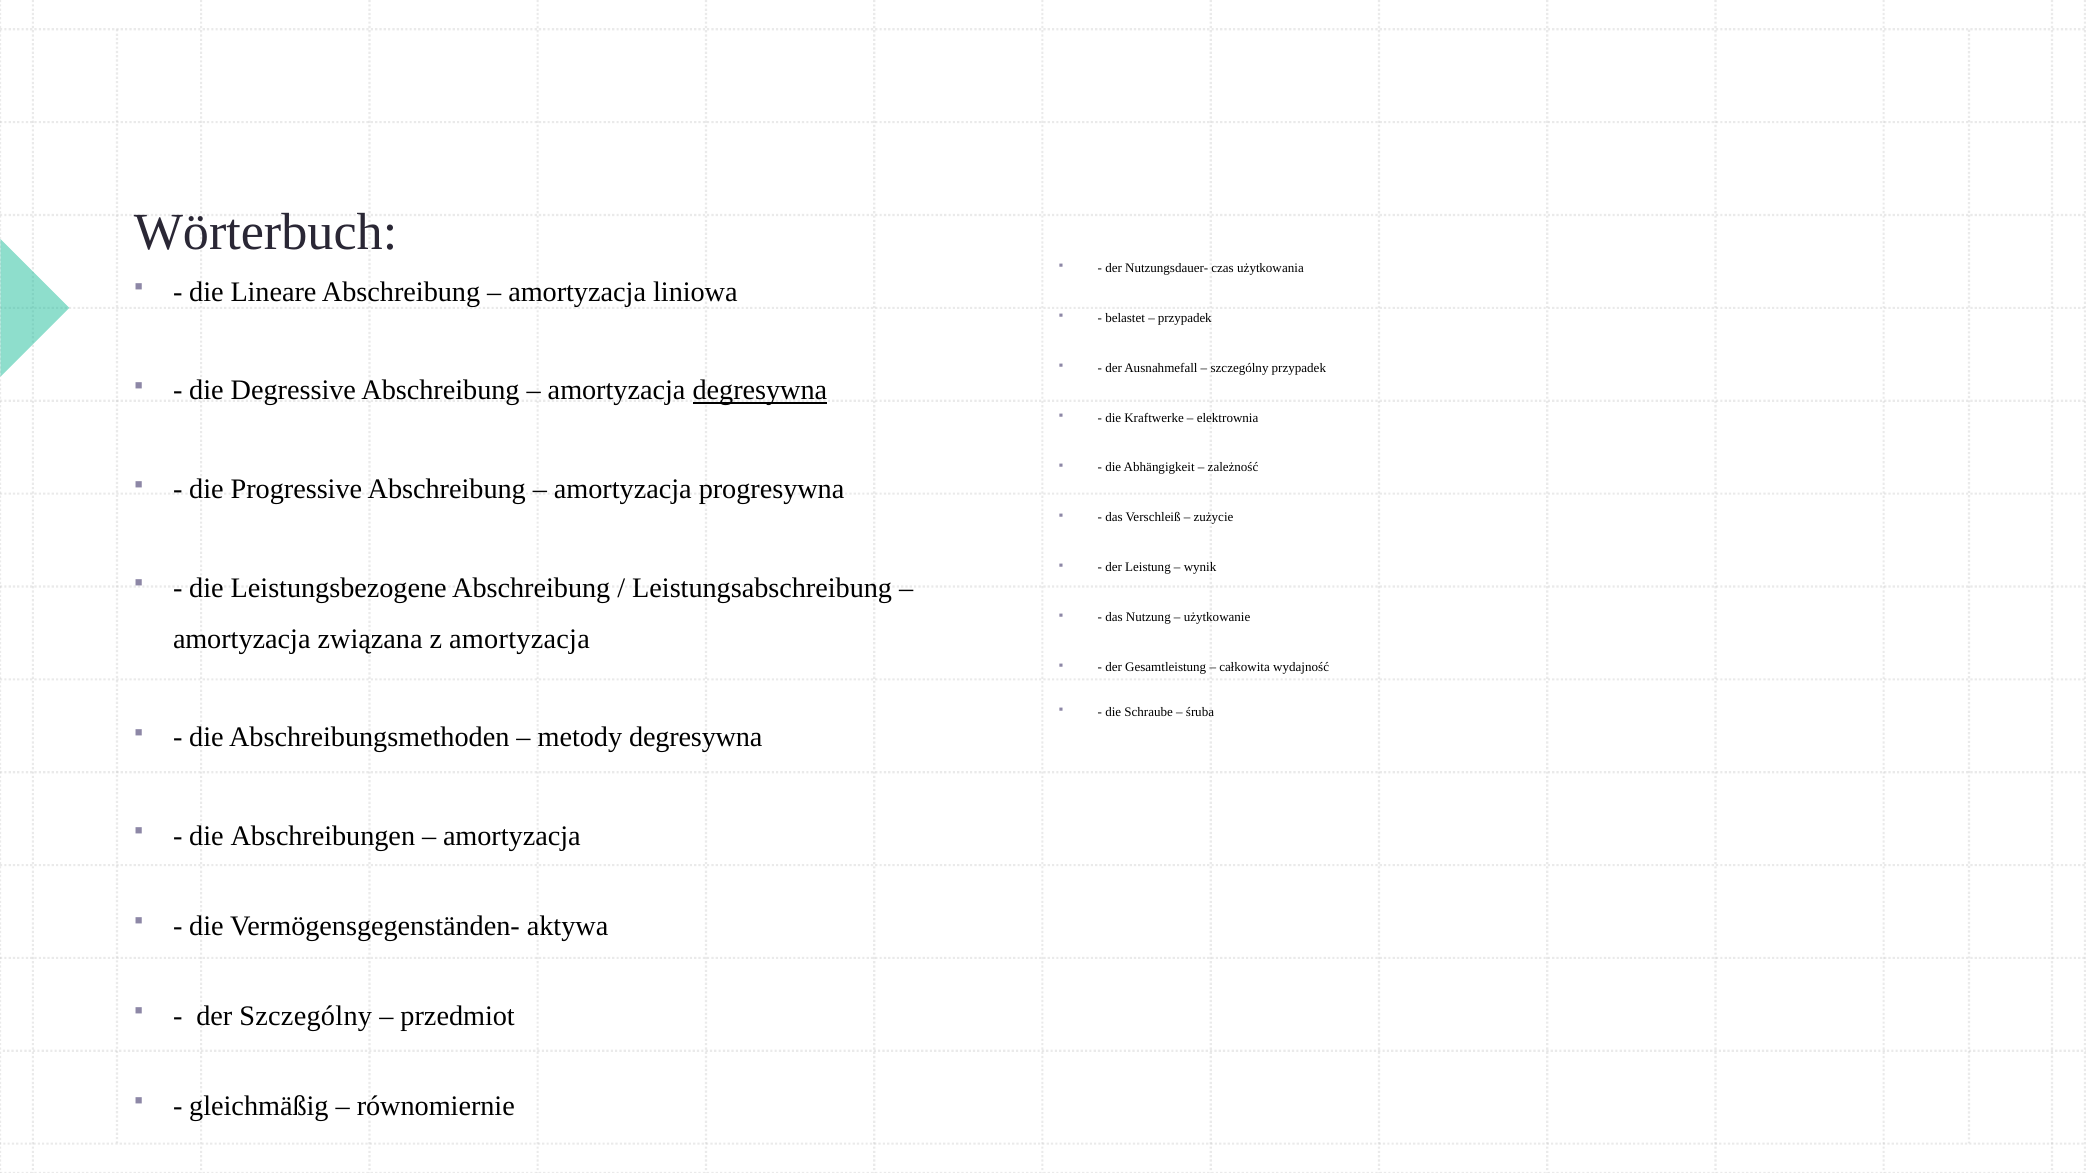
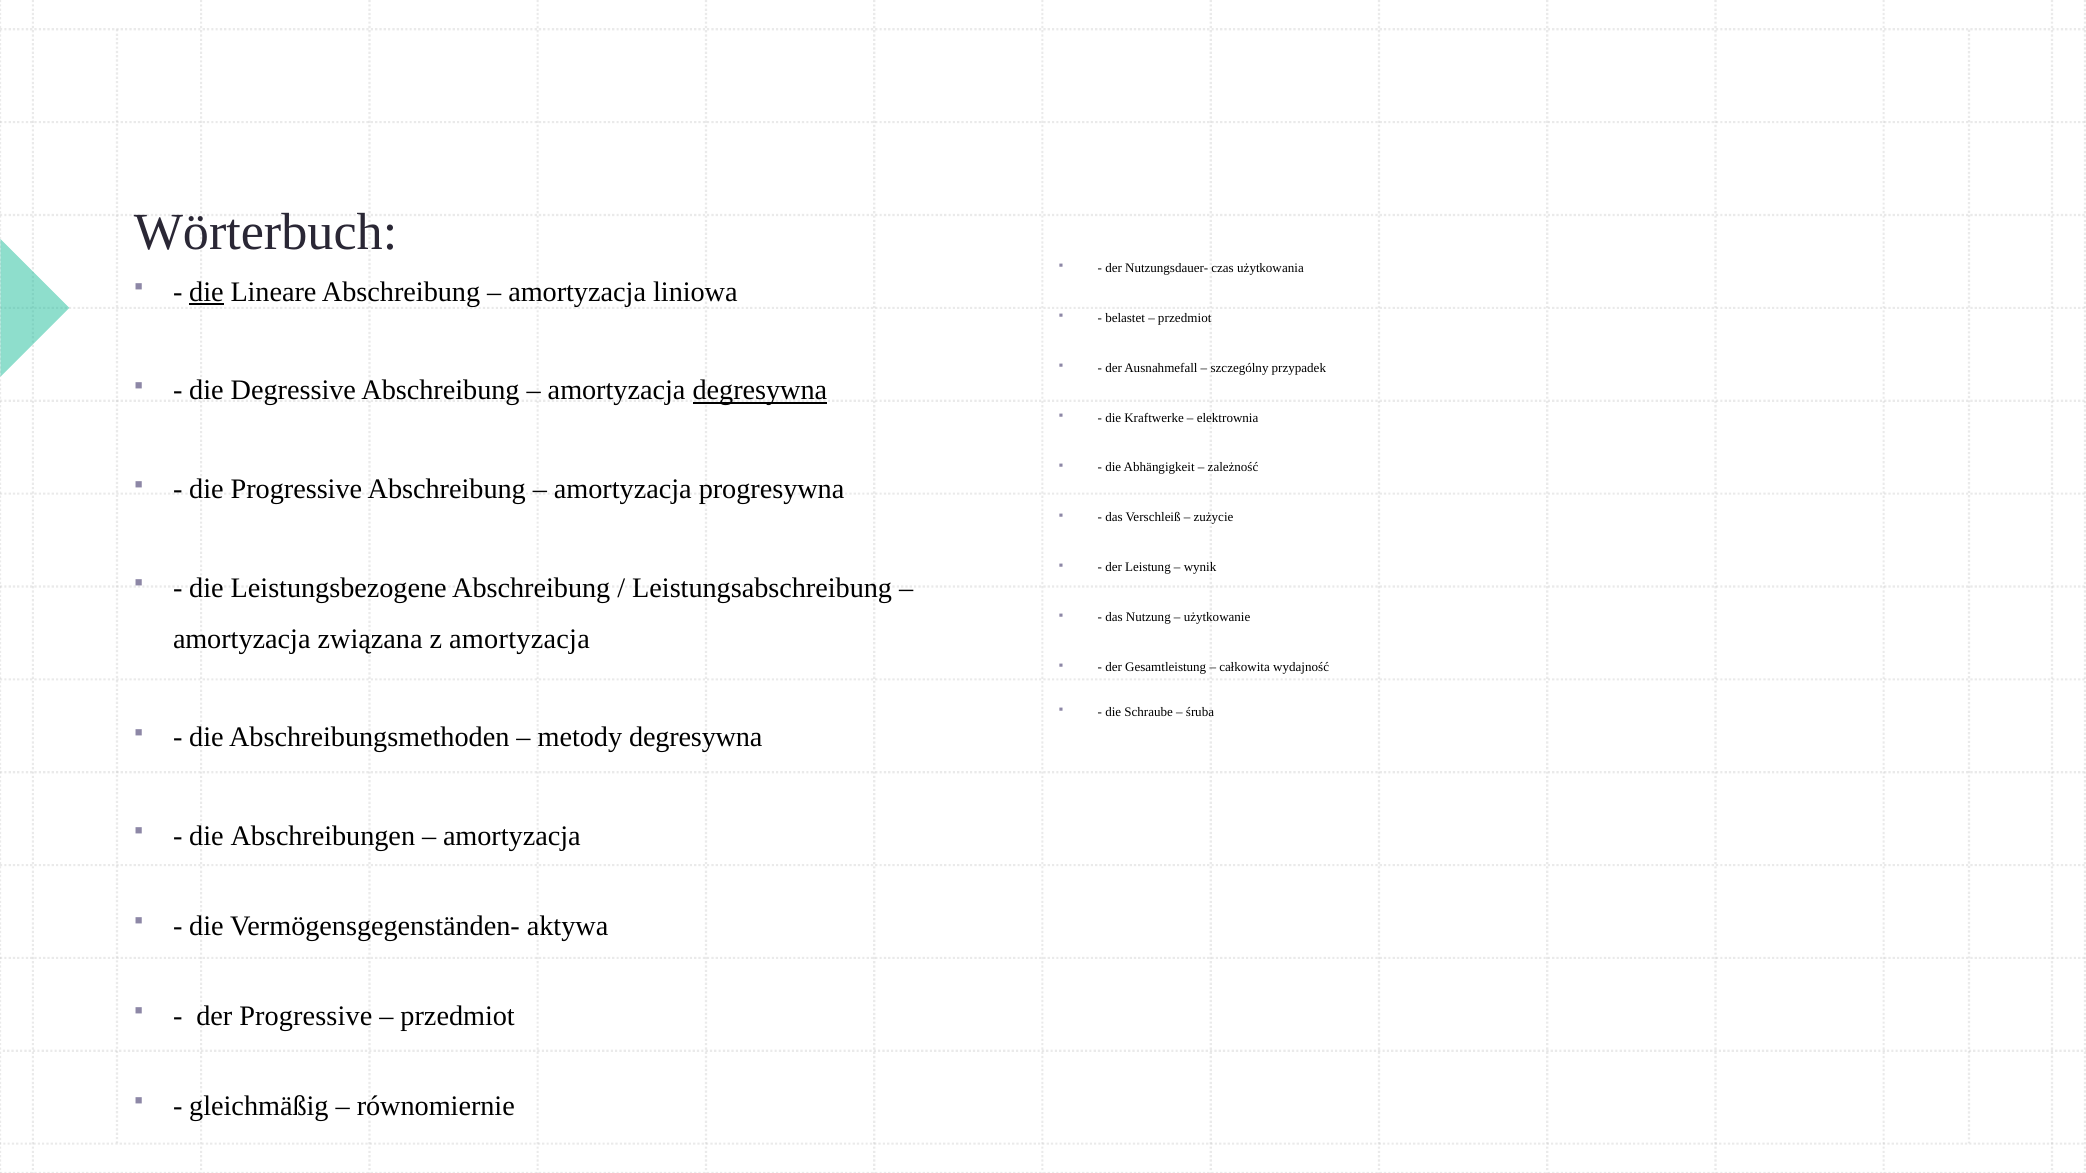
die underline: none -> present (206, 292)
przypadek: przypadek -> przedmiot (1185, 318)
der Szczególny: Szczególny -> Progressive (306, 1016)
